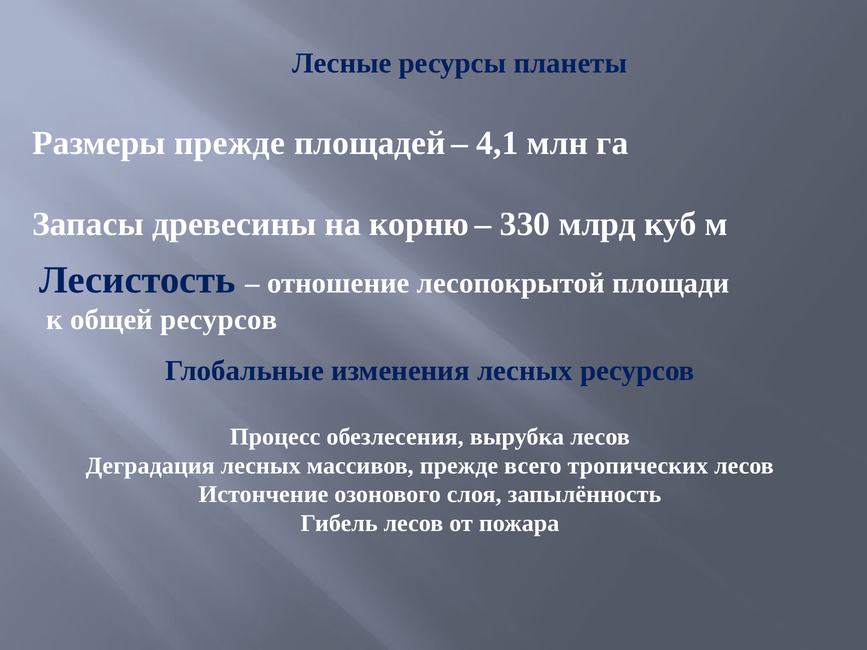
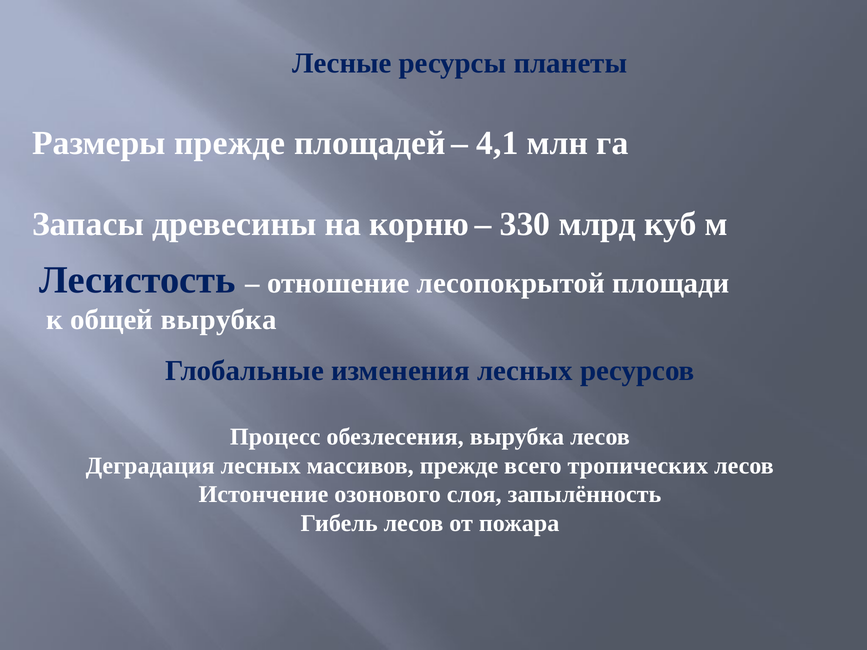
общей ресурсов: ресурсов -> вырубка (219, 320)
